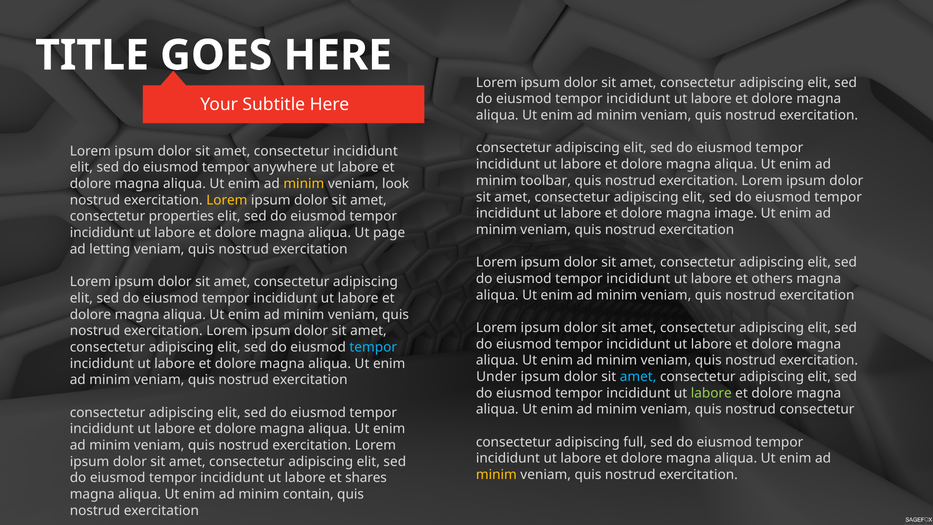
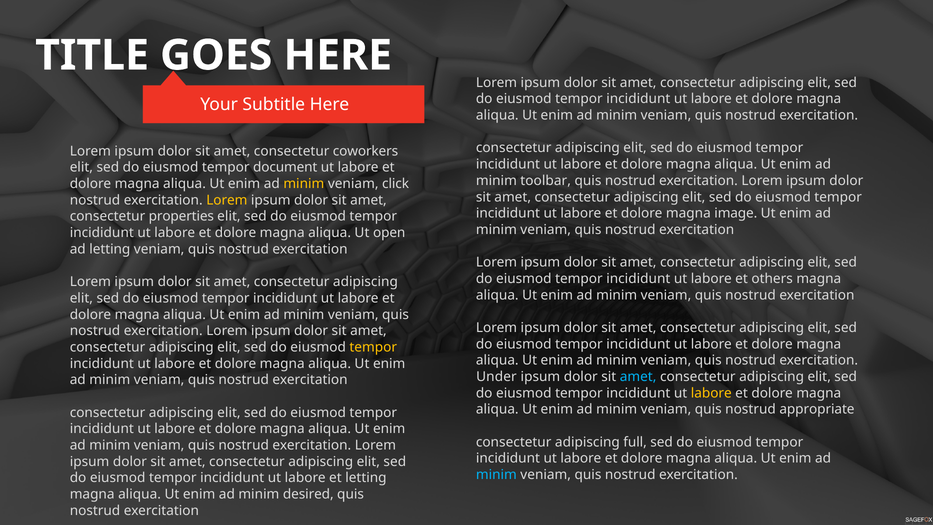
consectetur incididunt: incididunt -> coworkers (366, 151)
anywhere: anywhere -> document (285, 167)
look: look -> click (396, 184)
page: page -> open (389, 233)
tempor colour: light blue -> yellow (373, 347)
labore colour: light green -> yellow (711, 393)
nostrud consectetur: consectetur -> appropriate (817, 409)
minim colour: yellow -> light blue (496, 475)
et shares: shares -> letting (366, 478)
contain: contain -> desired (308, 494)
